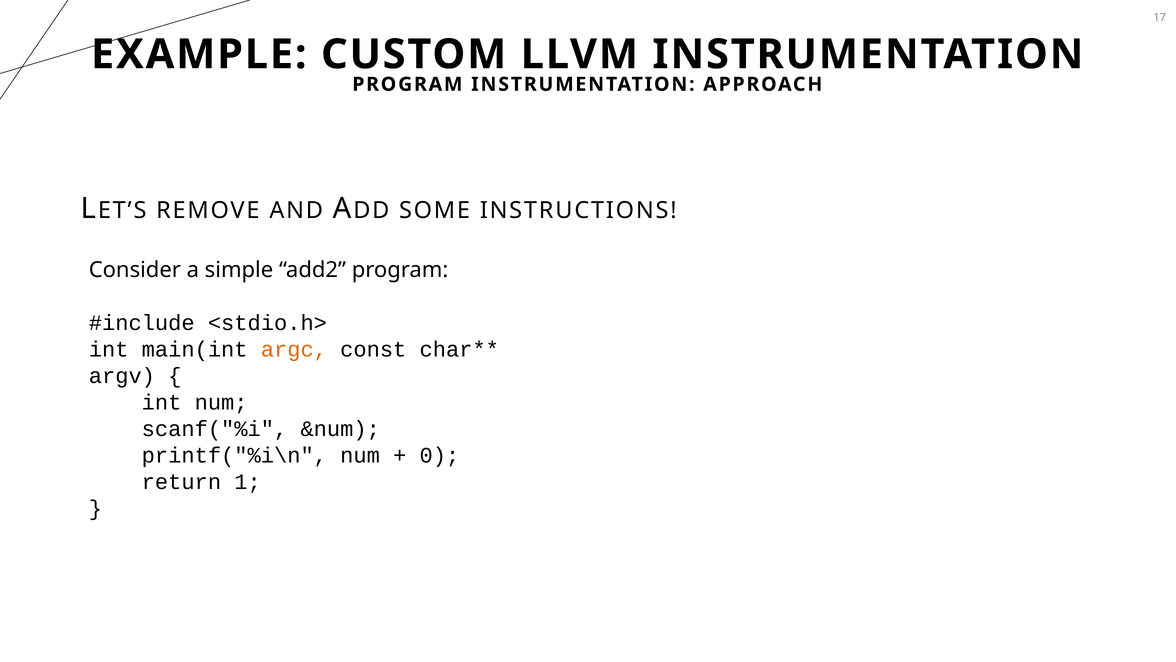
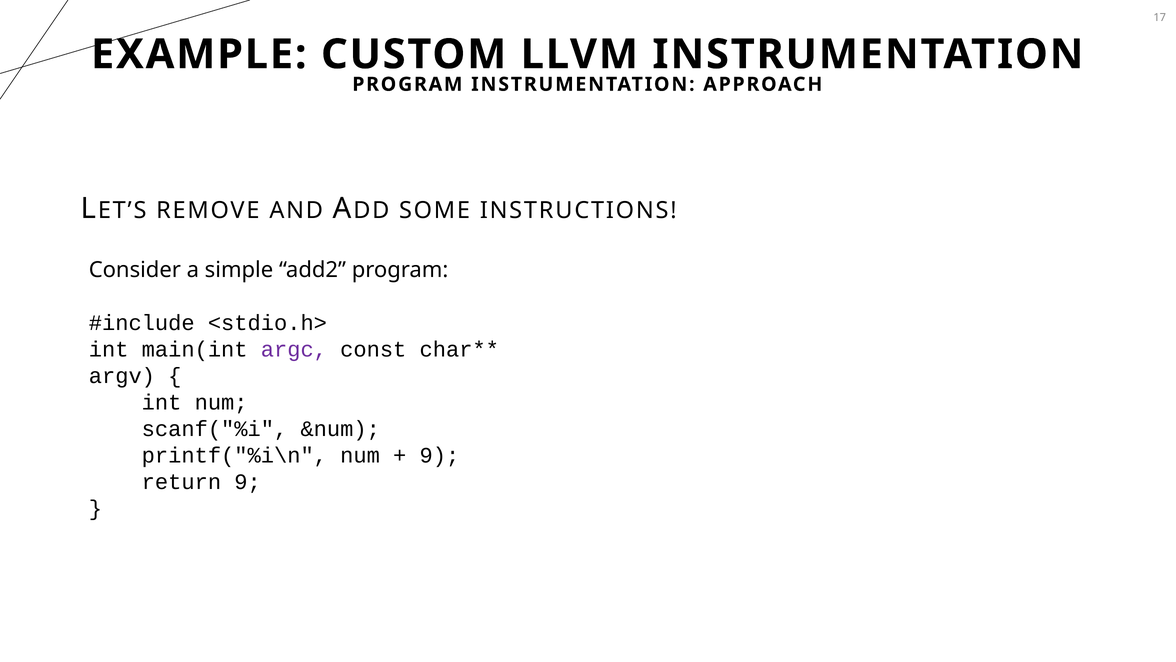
argc colour: orange -> purple (294, 349)
0: 0 -> 9 (439, 455)
return 1: 1 -> 9 (248, 482)
